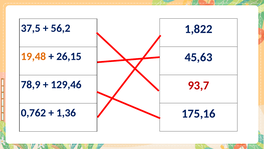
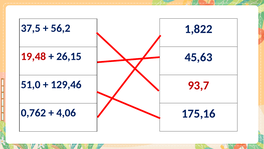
19,48 colour: orange -> red (33, 56)
78,9: 78,9 -> 51,0 (31, 84)
1,36: 1,36 -> 4,06 (66, 113)
